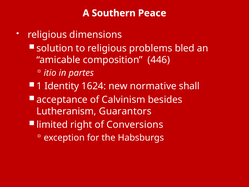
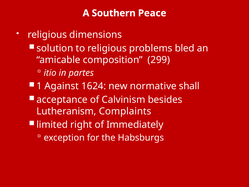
446: 446 -> 299 (159, 60)
Identity: Identity -> Against (62, 86)
Guarantors: Guarantors -> Complaints (125, 111)
Conversions: Conversions -> Immediately (135, 125)
